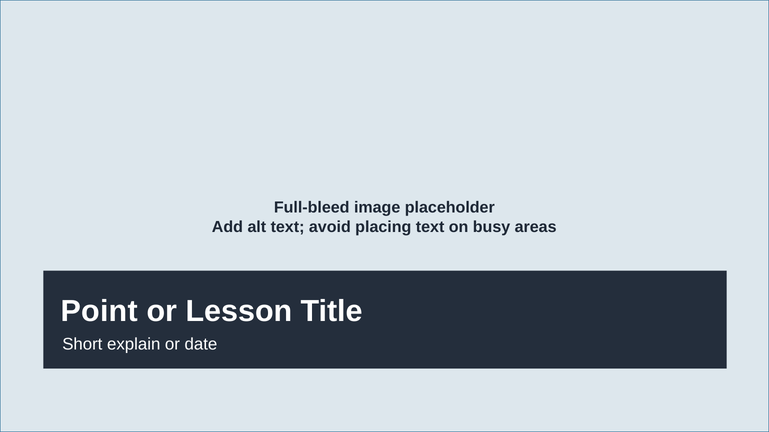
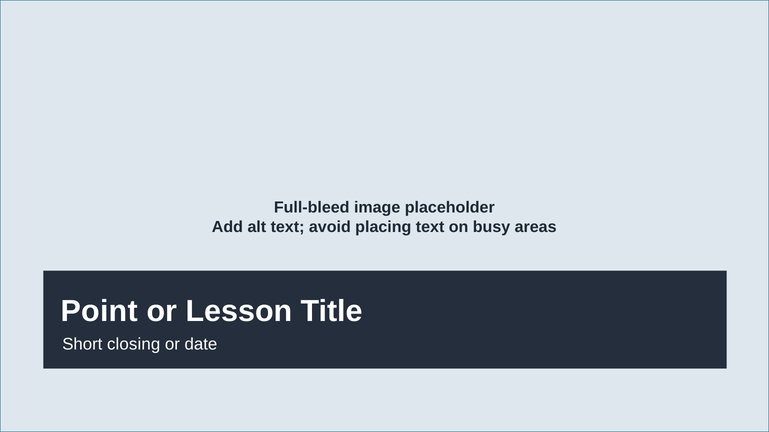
explain: explain -> closing (134, 345)
